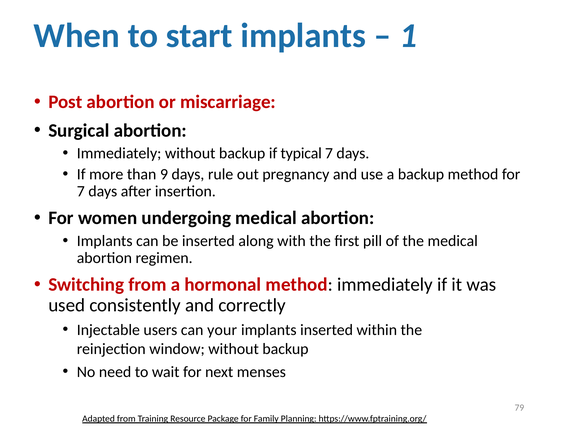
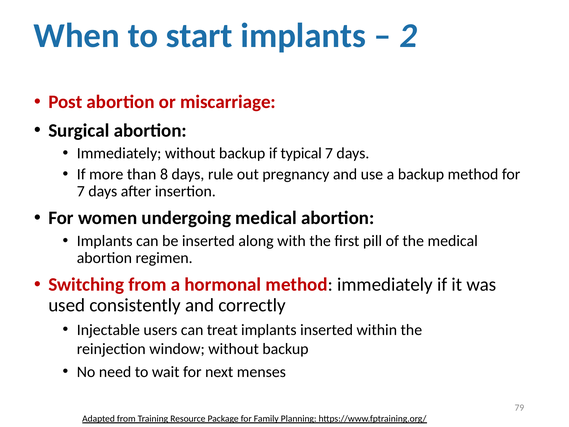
1: 1 -> 2 (408, 36)
9: 9 -> 8 (164, 174)
your: your -> treat (222, 330)
